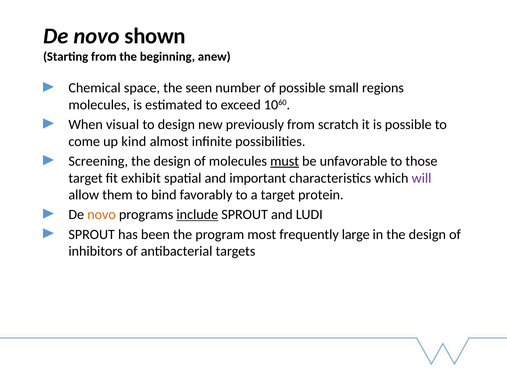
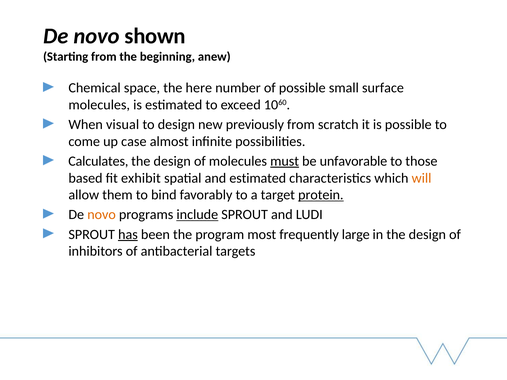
seen: seen -> here (199, 88)
regions: regions -> surface (383, 88)
kind: kind -> case (134, 142)
Screening: Screening -> Calculates (98, 161)
target: target -> based (85, 178)
and important: important -> estimated (258, 178)
will colour: purple -> orange (422, 178)
protein underline: none -> present (321, 195)
has underline: none -> present (128, 235)
